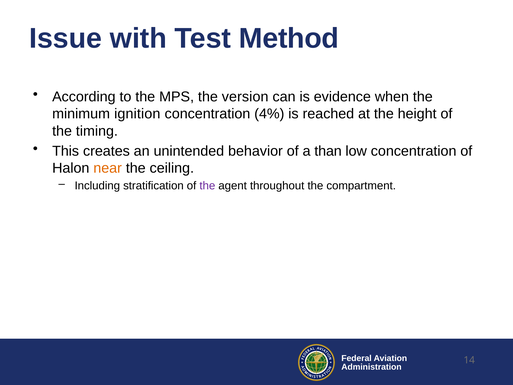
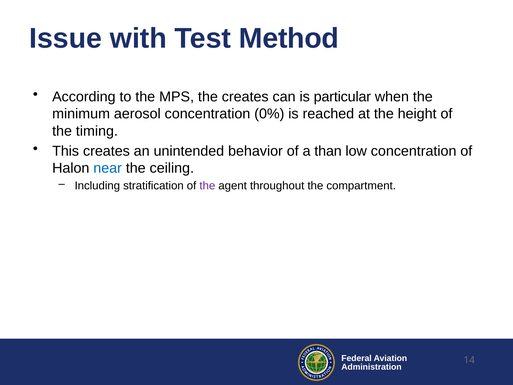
the version: version -> creates (245, 97)
evidence: evidence -> particular (342, 97)
ignition: ignition -> aerosol (137, 114)
4%: 4% -> 0% (269, 114)
near colour: orange -> blue (108, 168)
